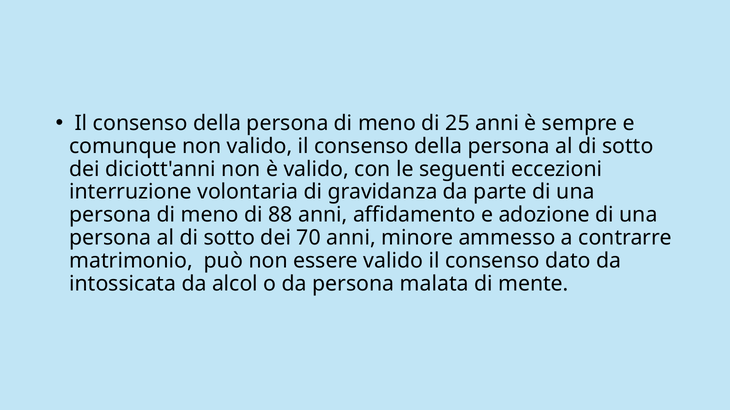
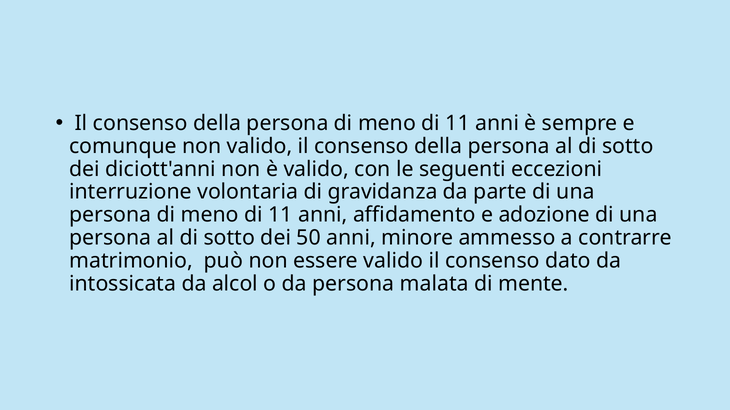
25: 25 -> 11 (458, 123)
88: 88 -> 11 (280, 215)
70: 70 -> 50 (309, 238)
